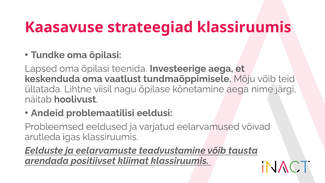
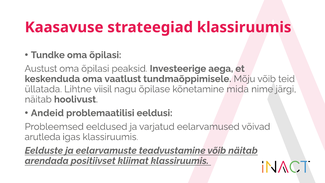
Lapsed: Lapsed -> Austust (41, 69)
teenida: teenida -> peaksid (130, 69)
kõnetamine aega: aega -> mida (238, 89)
võib tausta: tausta -> näitab (243, 150)
